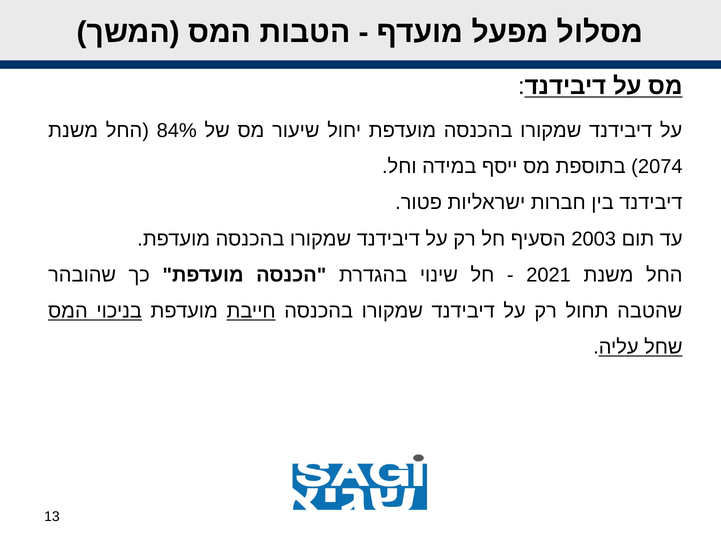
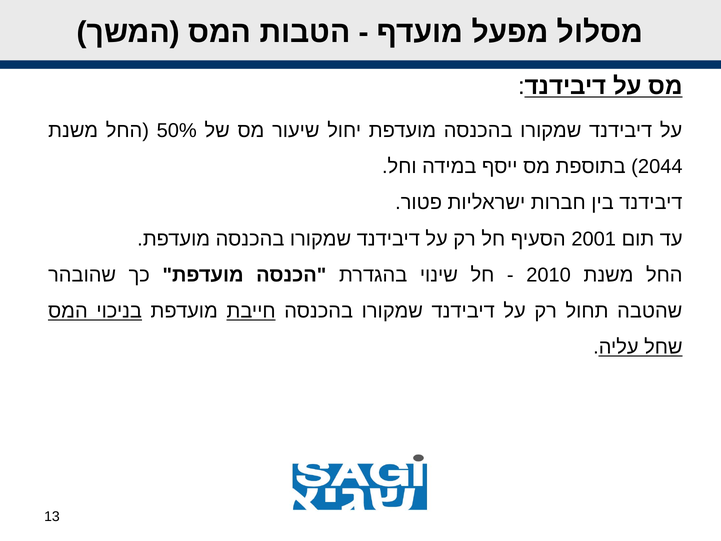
84%: 84% -> 50% (177, 131)
2074: 2074 -> 2044 (660, 167)
2003: 2003 -> 2001 (594, 239)
2021: 2021 -> 2010 (549, 275)
